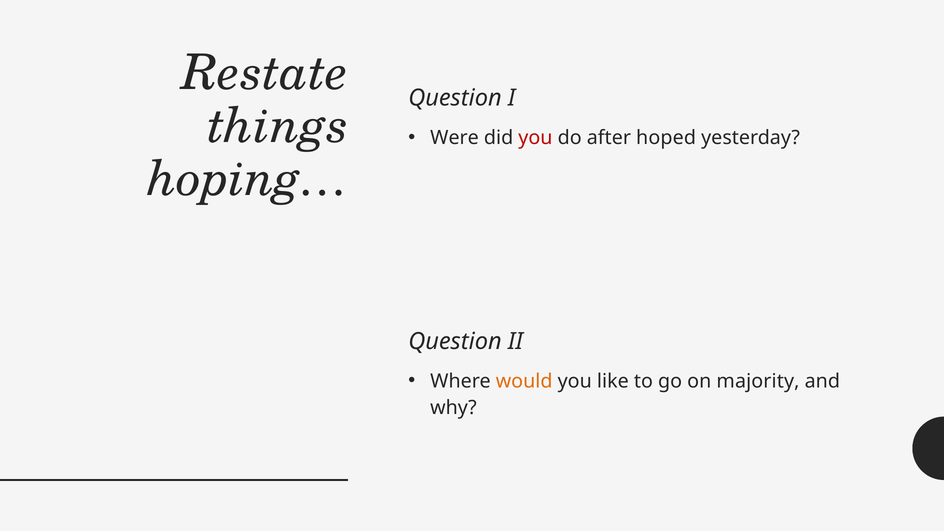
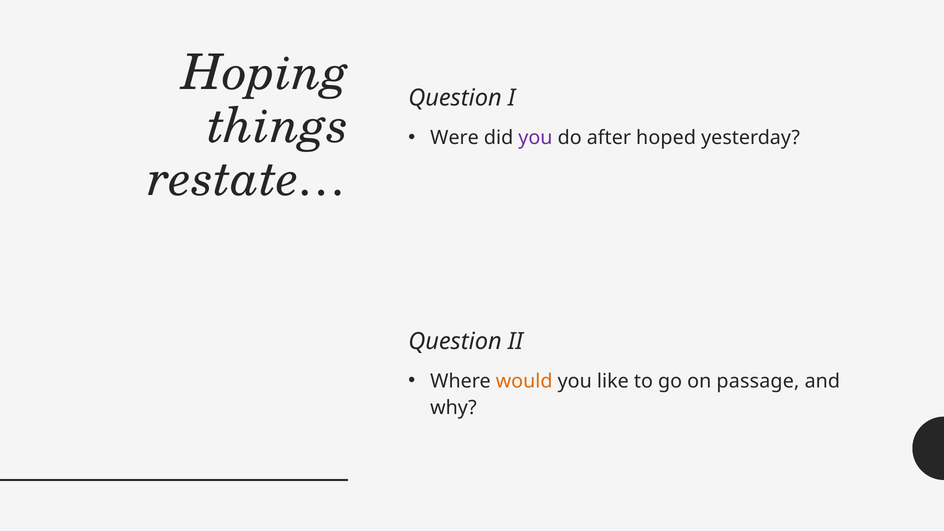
Restate: Restate -> Hoping (265, 73)
you colour: red -> purple (535, 138)
hoping…: hoping… -> restate… (248, 179)
majority: majority -> passage (758, 381)
